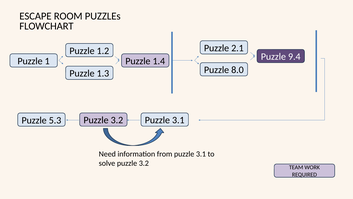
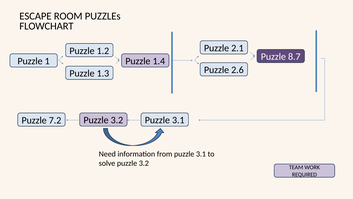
9.4: 9.4 -> 8.7 (294, 57)
8.0: 8.0 -> 2.6 (237, 70)
5.3: 5.3 -> 7.2 (55, 120)
